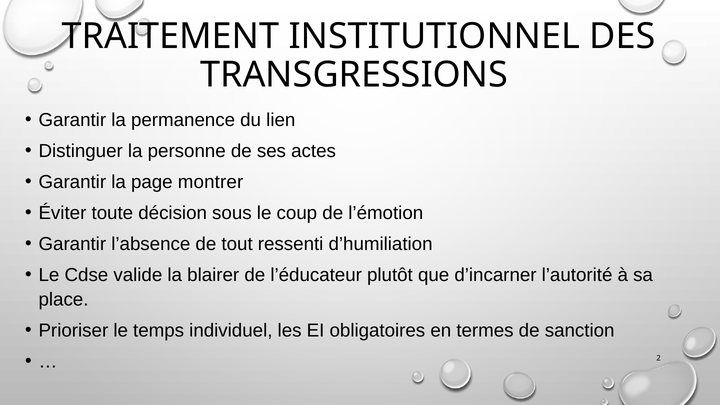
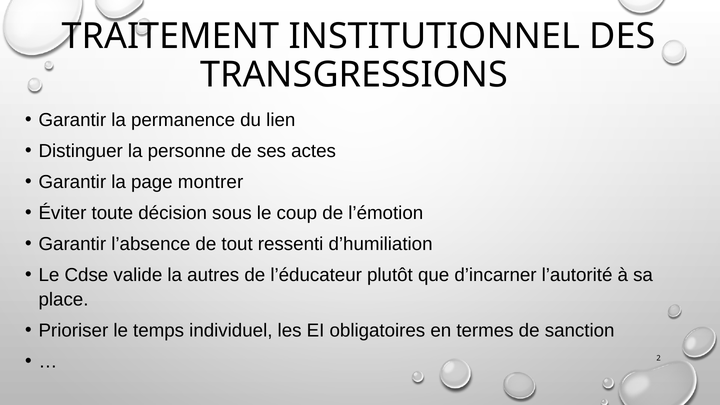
blairer: blairer -> autres (213, 275)
